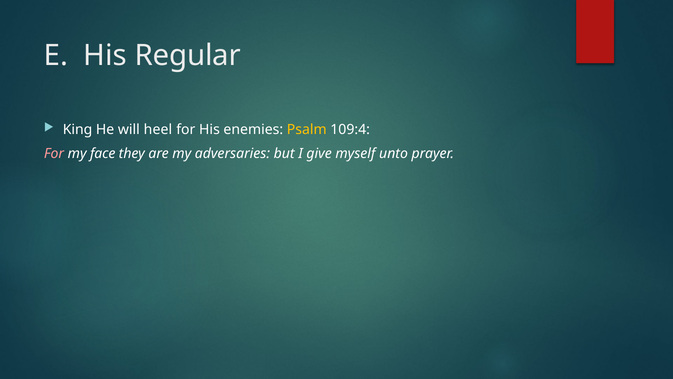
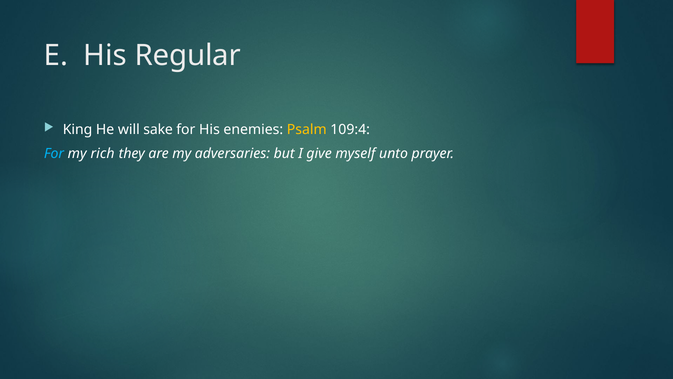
heel: heel -> sake (158, 130)
For colour: pink -> light blue (54, 153)
face: face -> rich (103, 153)
